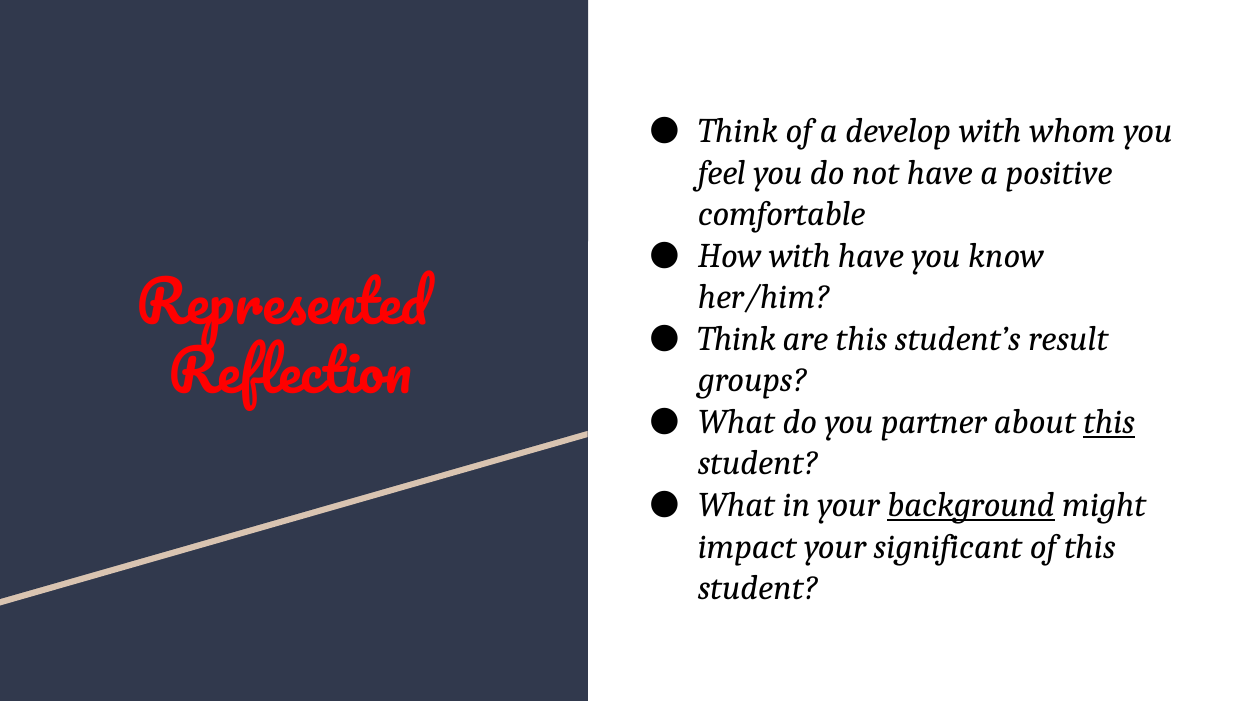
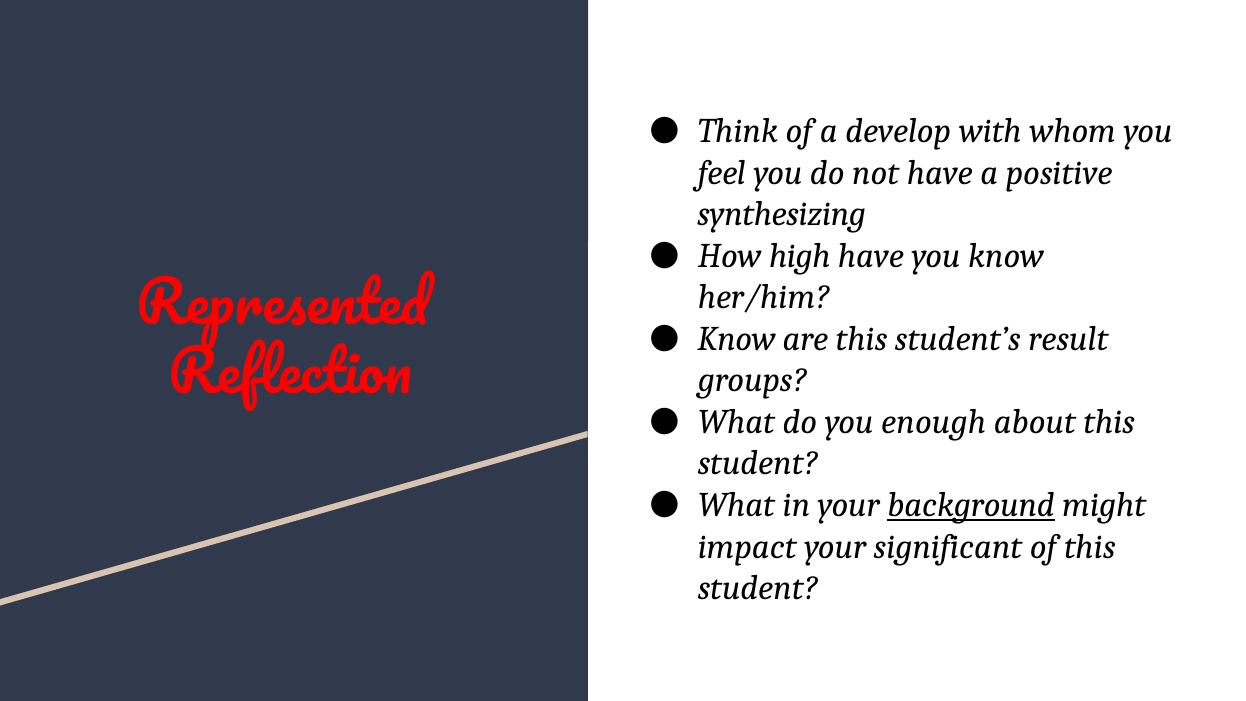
comfortable: comfortable -> synthesizing (782, 214)
How with: with -> high (800, 256)
Think: Think -> Know (737, 339)
partner: partner -> enough (934, 422)
this underline: present -> none (1109, 422)
